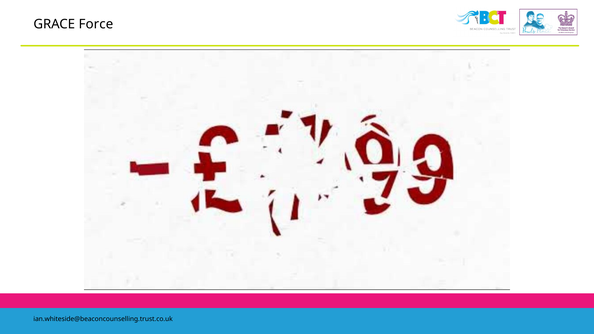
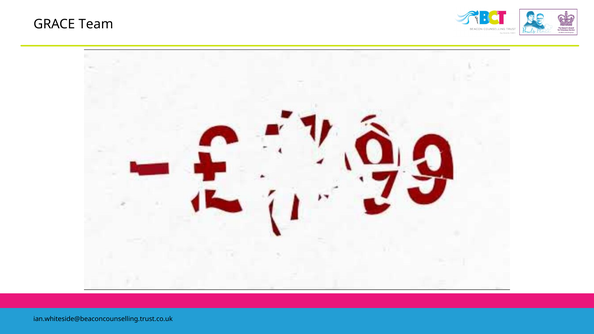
Force: Force -> Team (96, 24)
